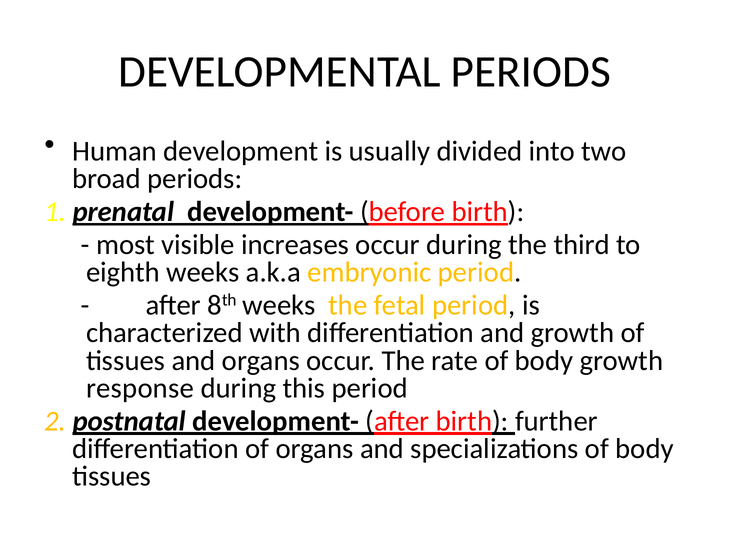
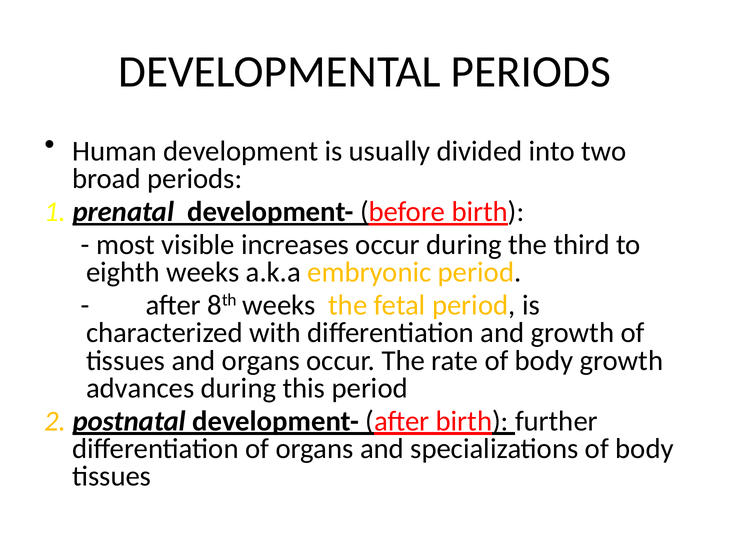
response: response -> advances (140, 388)
